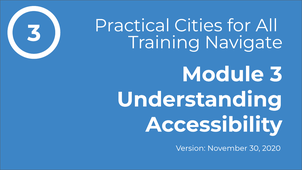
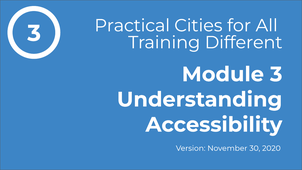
Navigate: Navigate -> Different (244, 42)
